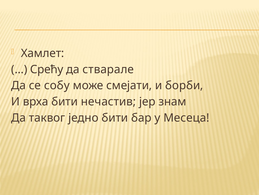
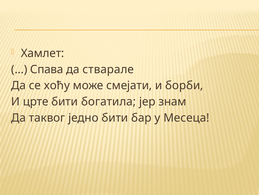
Срећу: Срећу -> Спава (47, 69)
собу: собу -> хоћу (57, 85)
врха: врха -> црте (36, 101)
нечастив: нечастив -> богатила (108, 101)
